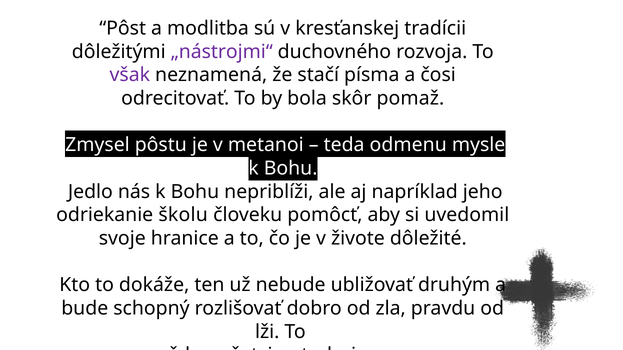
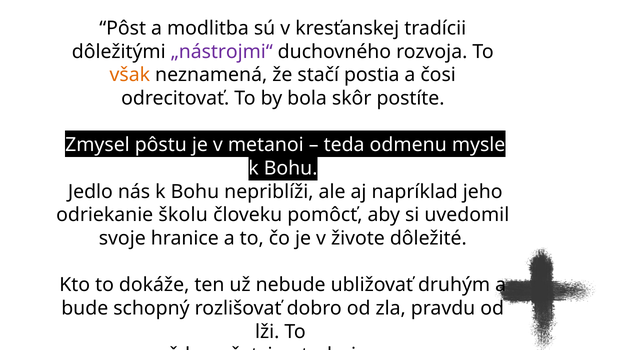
však colour: purple -> orange (130, 75)
písma: písma -> postia (372, 75)
pomaž: pomaž -> postíte (410, 98)
